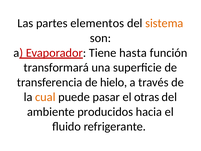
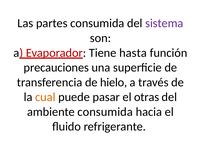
partes elementos: elementos -> consumida (97, 23)
sistema colour: orange -> purple (164, 23)
transformará: transformará -> precauciones (56, 67)
ambiente producidos: producidos -> consumida (105, 112)
